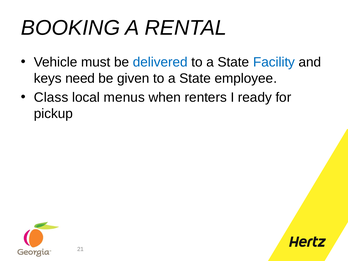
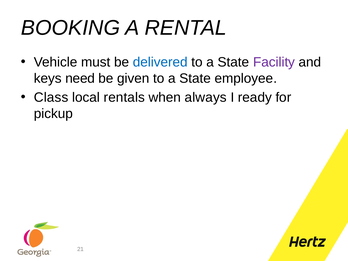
Facility colour: blue -> purple (274, 62)
menus: menus -> rentals (124, 97)
renters: renters -> always (206, 97)
